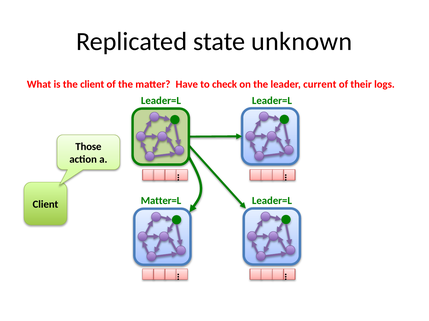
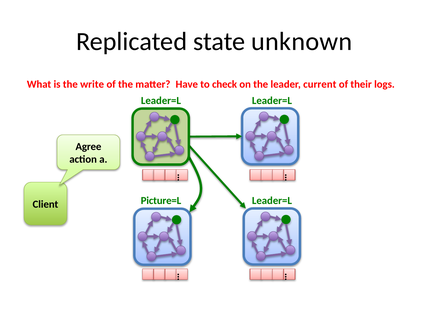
the client: client -> write (92, 84)
Those: Those -> Agree (88, 147)
Matter=L: Matter=L -> Picture=L (161, 201)
